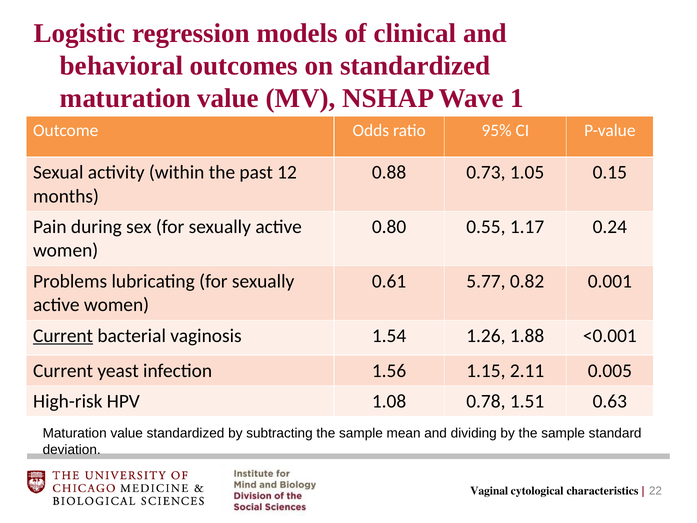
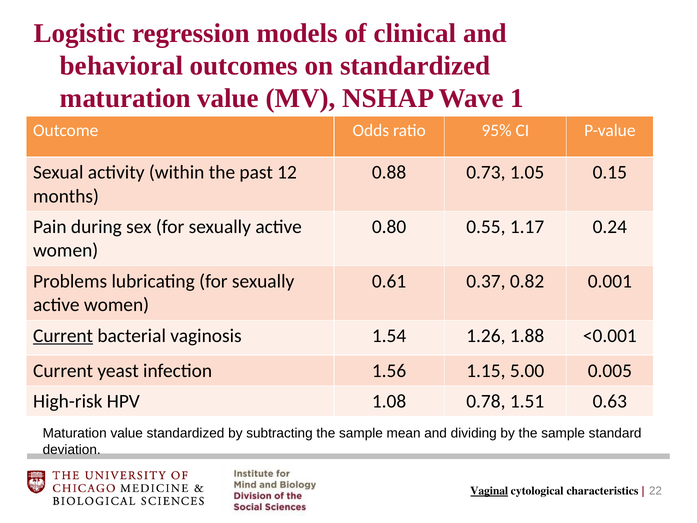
5.77: 5.77 -> 0.37 (486, 281)
2.11: 2.11 -> 5.00 (527, 370)
Vaginal underline: none -> present (489, 491)
